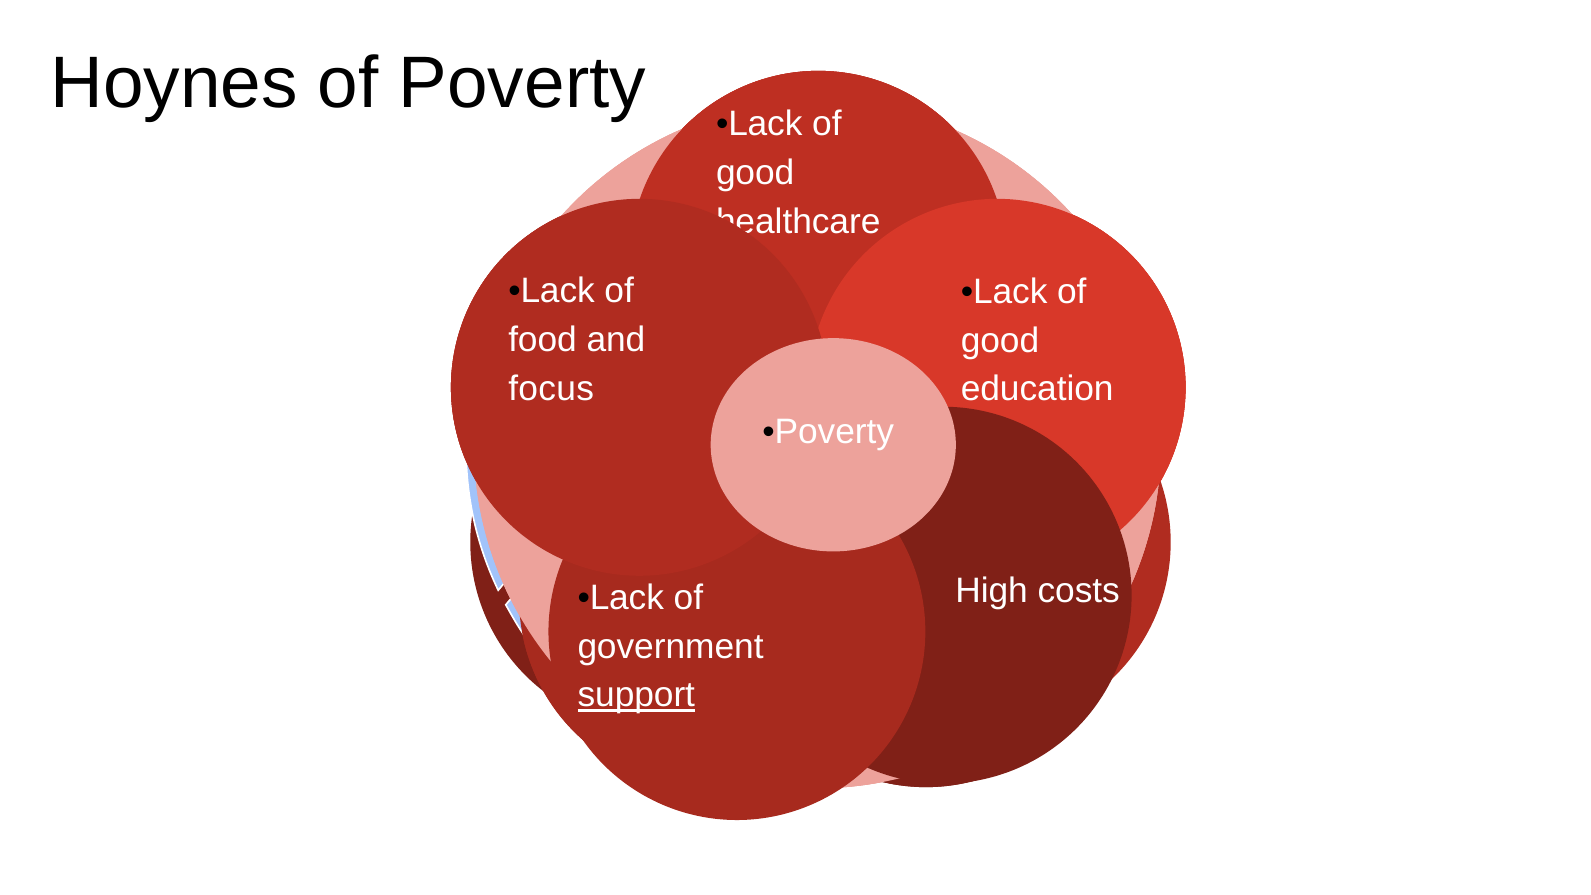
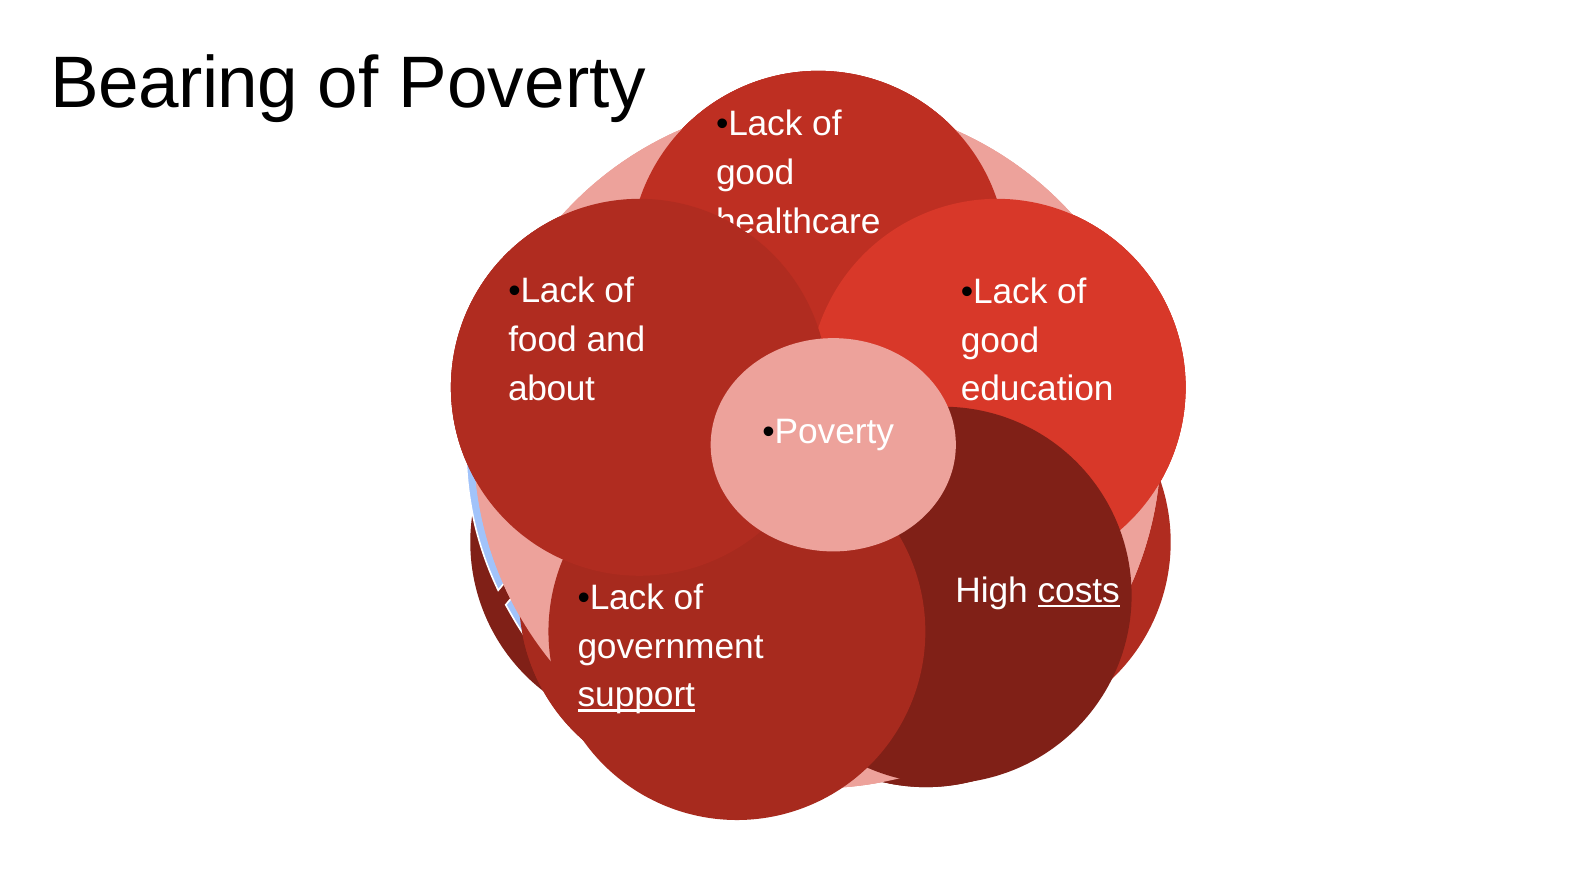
Hoynes: Hoynes -> Bearing (174, 83)
focus: focus -> about (552, 389)
costs underline: none -> present (1079, 591)
